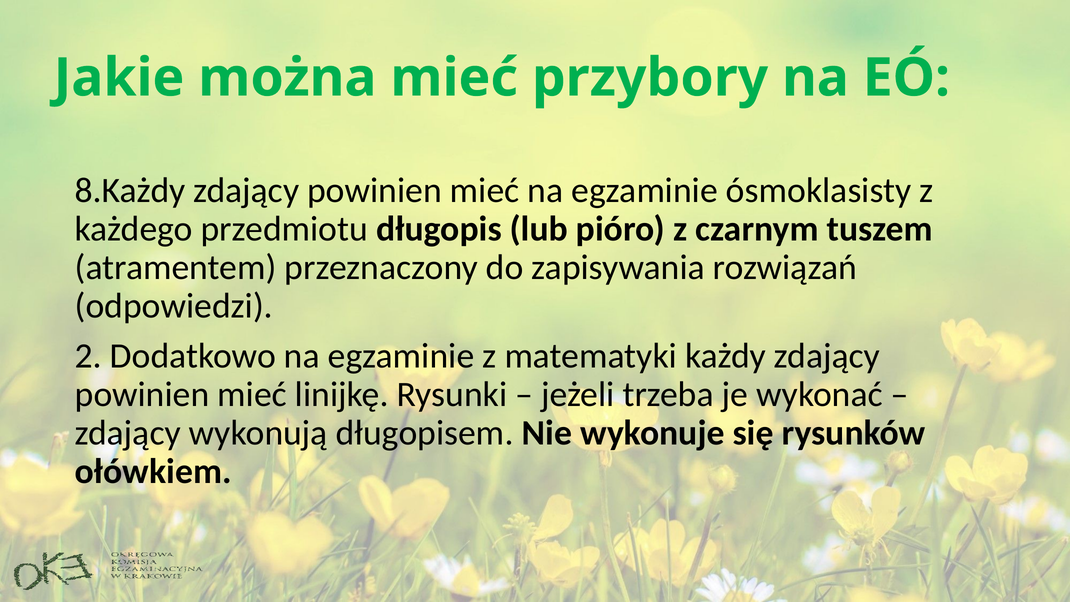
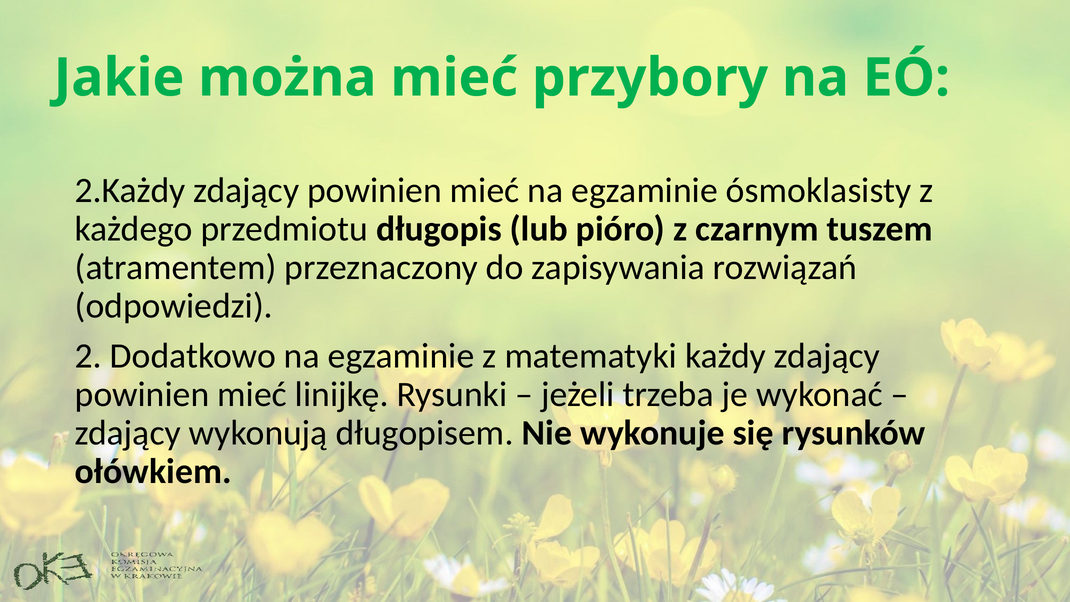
8.Każdy: 8.Każdy -> 2.Każdy (130, 190)
